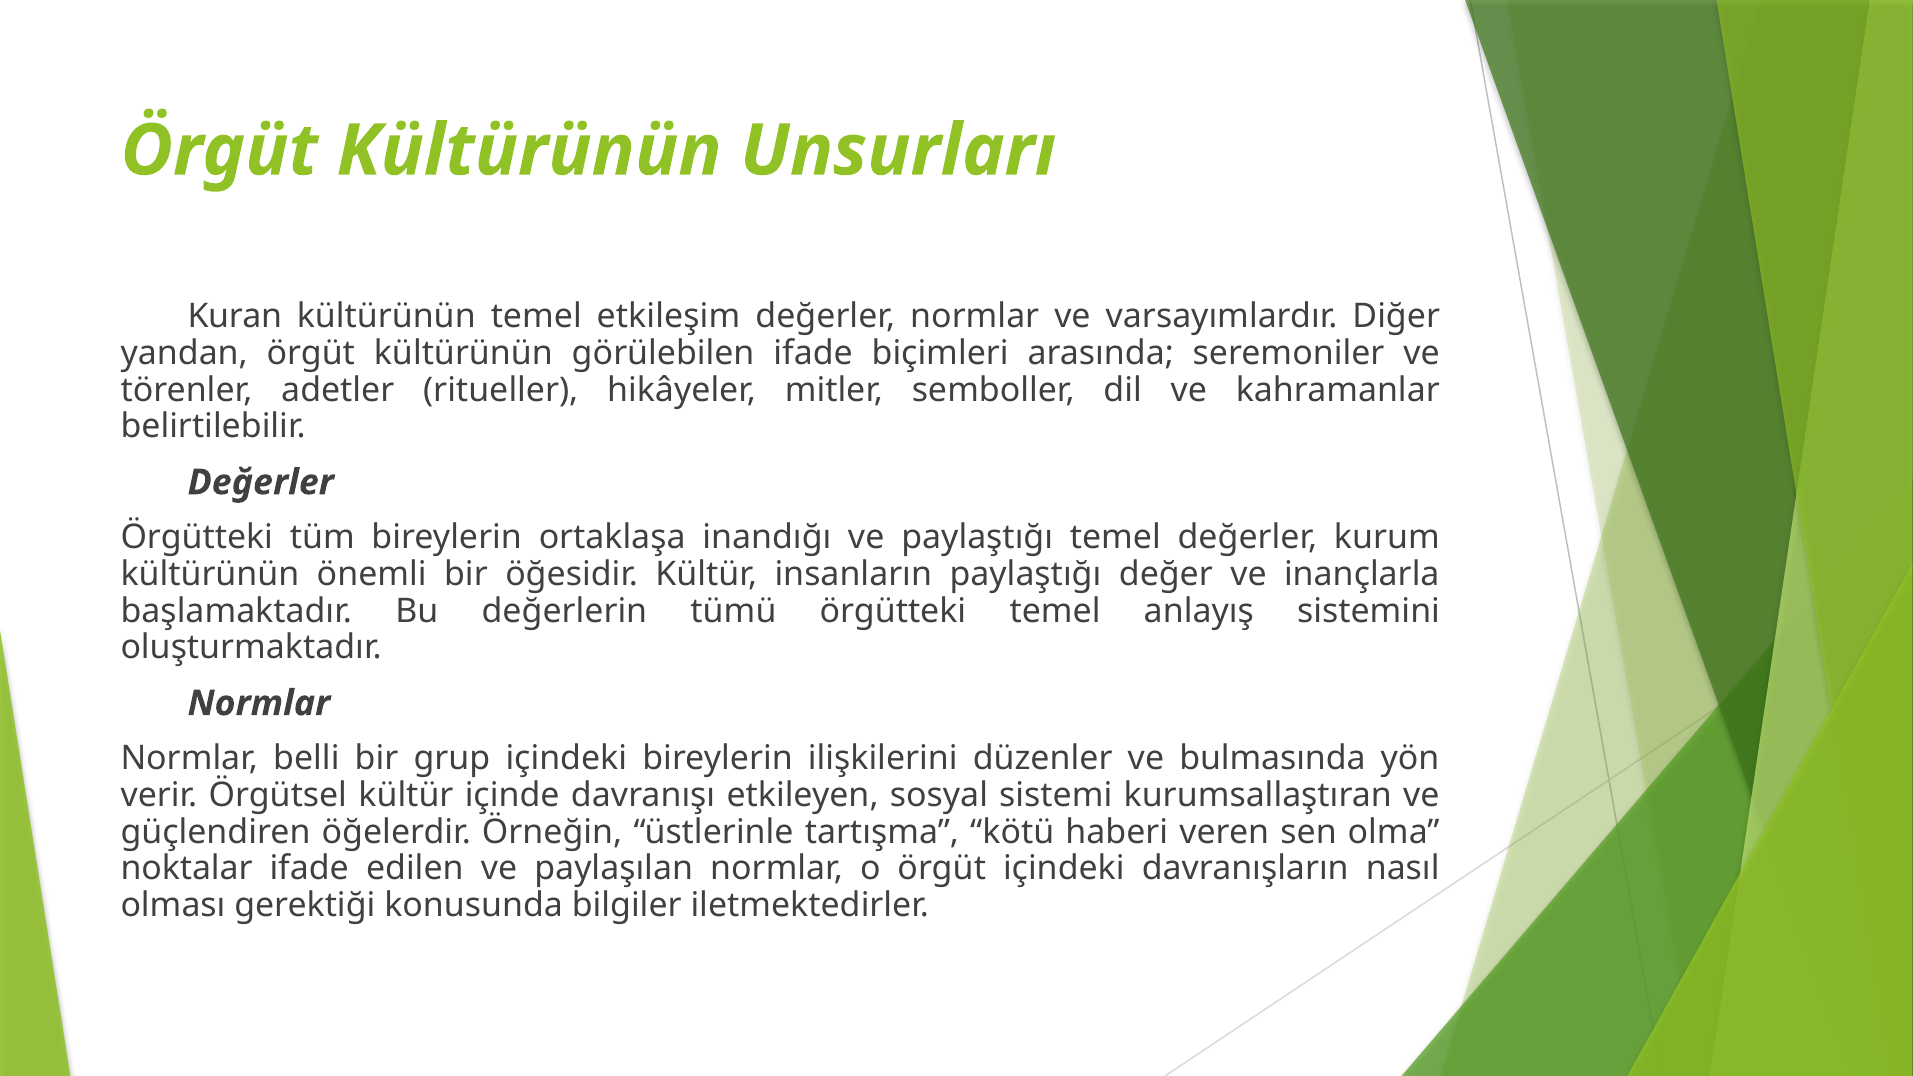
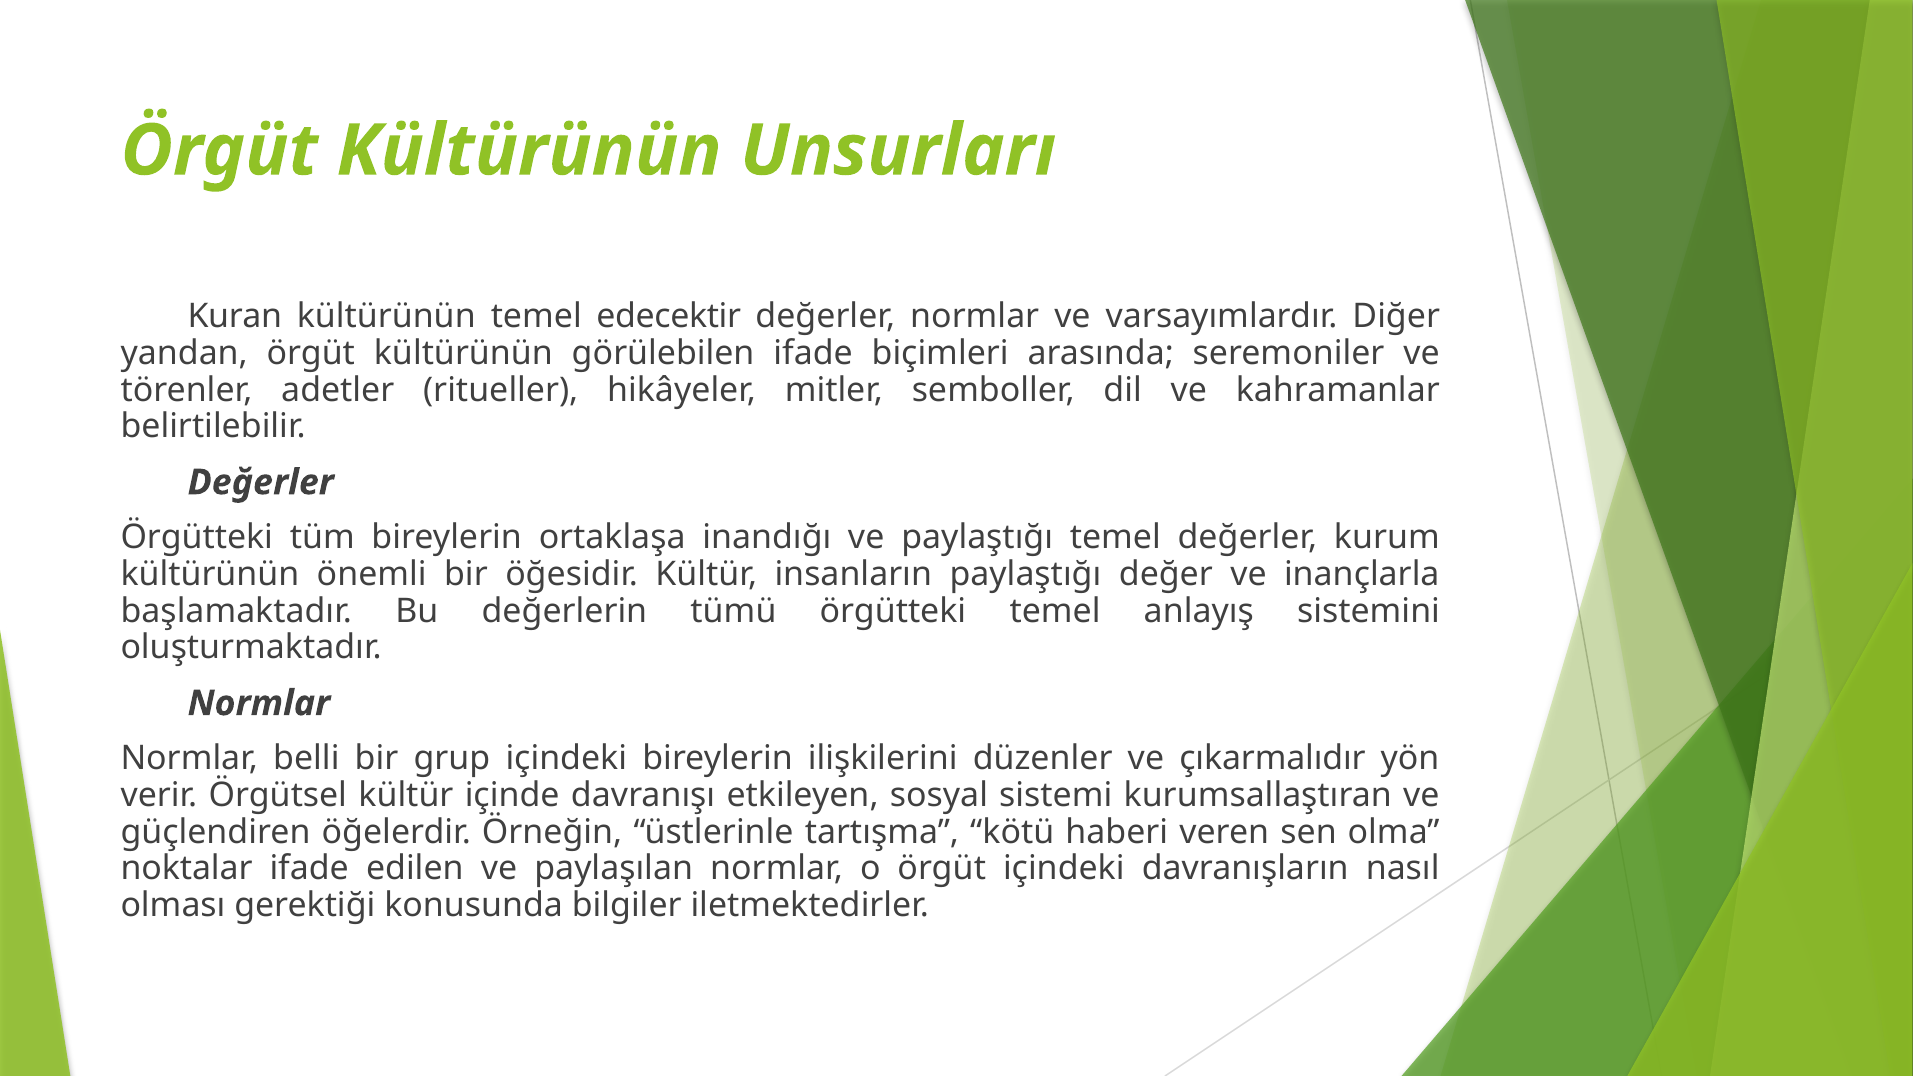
etkileşim: etkileşim -> edecektir (669, 317)
bulmasında: bulmasında -> çıkarmalıdır (1273, 759)
